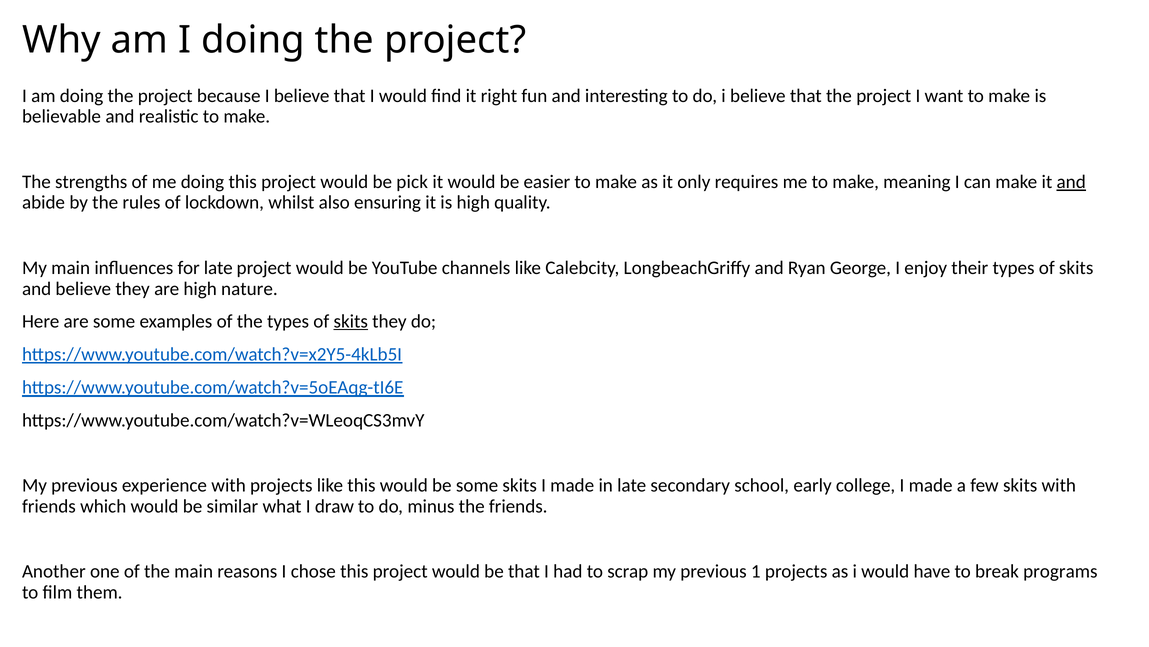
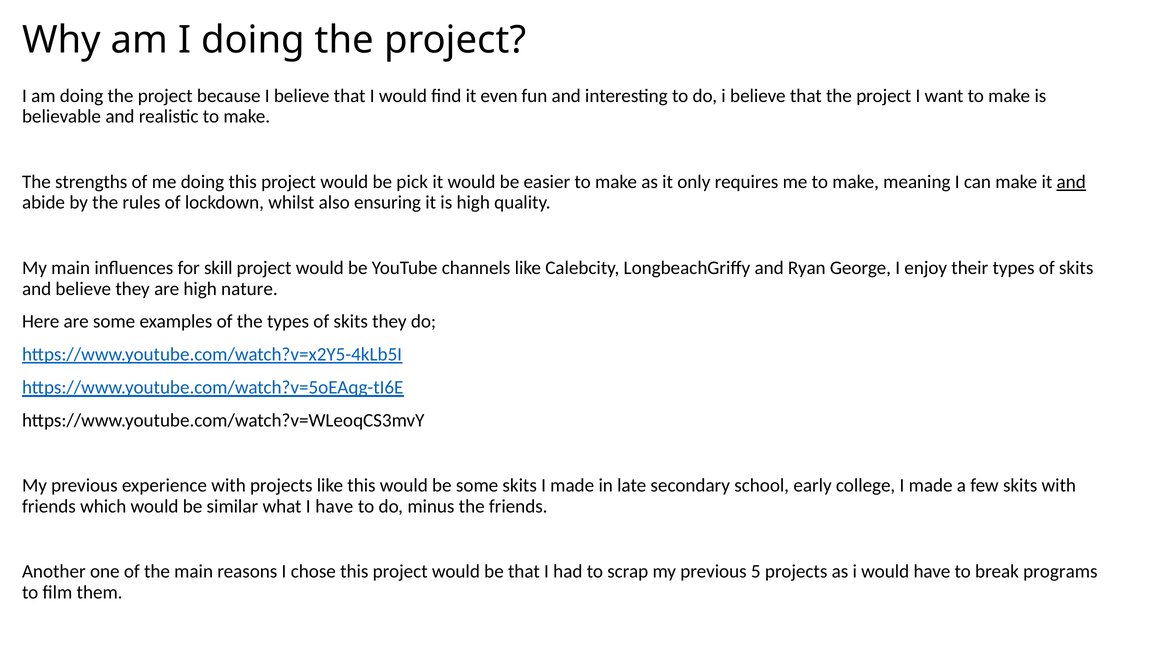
right: right -> even (499, 96)
for late: late -> skill (218, 268)
skits underline: present -> none (351, 321)
I draw: draw -> have (334, 506)
1: 1 -> 5 (756, 571)
